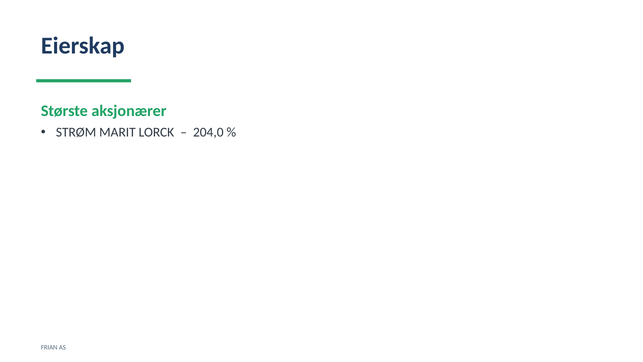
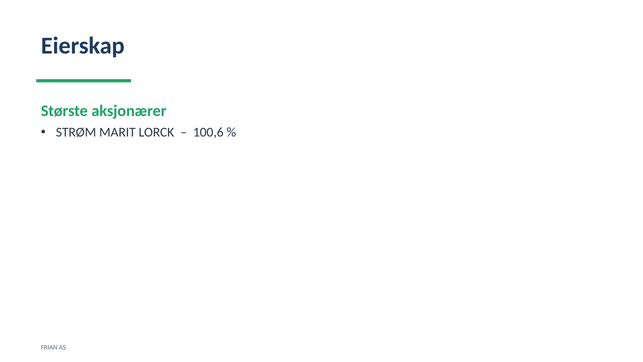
204,0: 204,0 -> 100,6 (208, 132)
